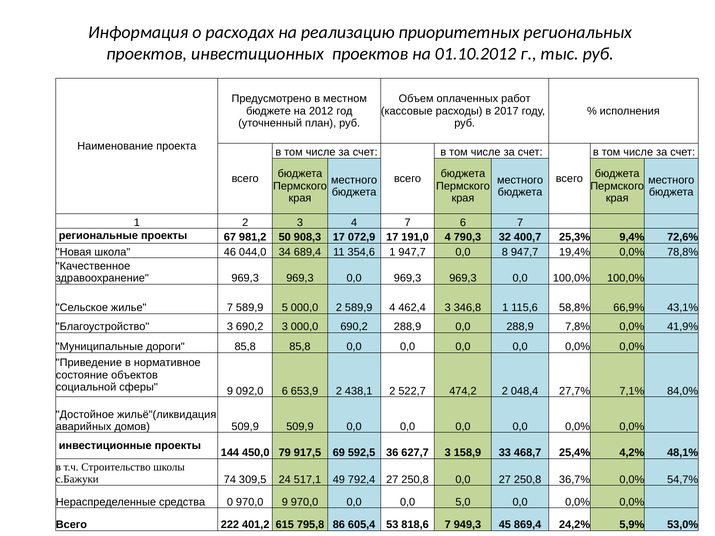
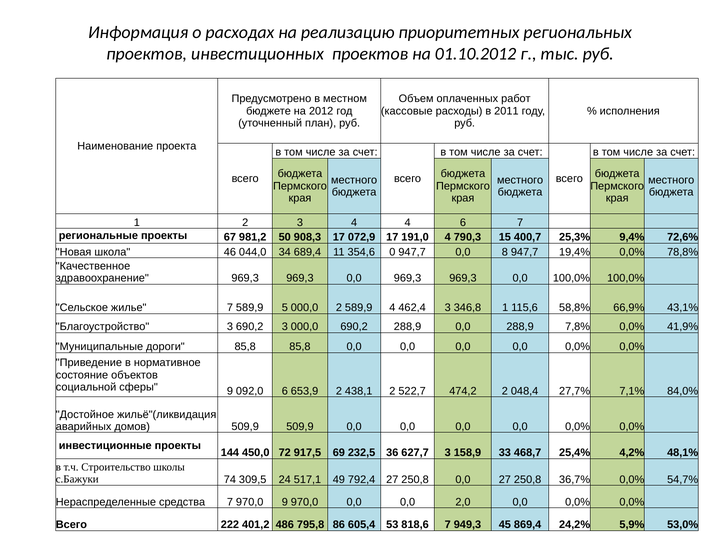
2017: 2017 -> 2011 (506, 111)
4 7: 7 -> 4 (408, 223)
32: 32 -> 15 (505, 237)
354,6 1: 1 -> 0 (392, 252)
79: 79 -> 72 (285, 453)
592,5: 592,5 -> 232,5 (362, 453)
средства 0: 0 -> 7 (230, 502)
5,0: 5,0 -> 2,0 (463, 502)
615: 615 -> 486 (285, 525)
